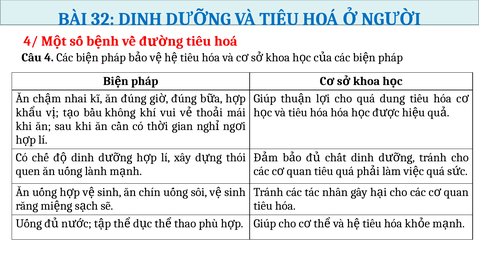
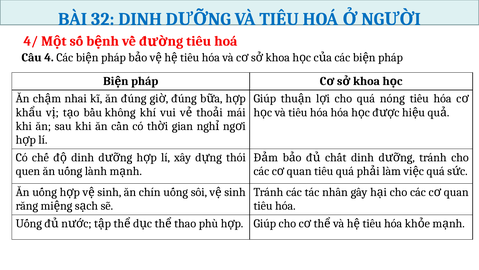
dung: dung -> nóng (392, 98)
